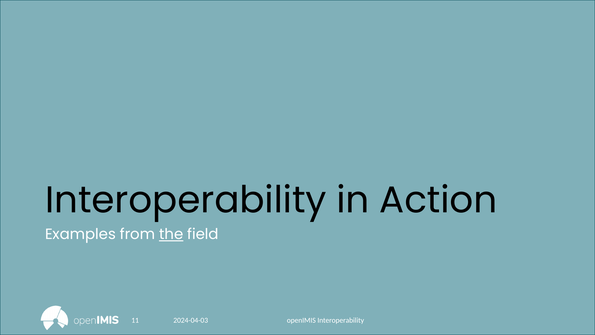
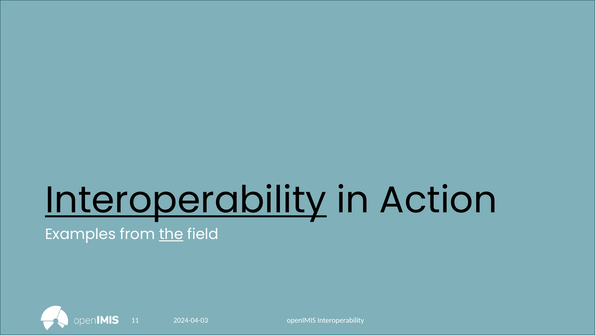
Interoperability underline: none -> present (186, 200)
